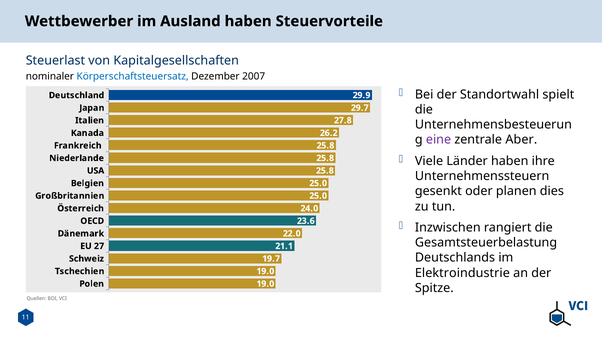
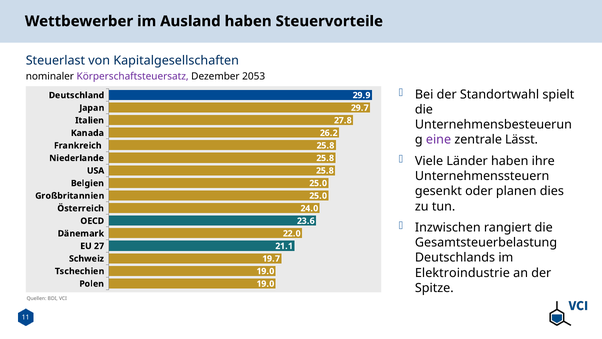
Körperschaftsteuersatz colour: blue -> purple (133, 76)
2007: 2007 -> 2053 (254, 76)
Aber: Aber -> Lässt (521, 140)
